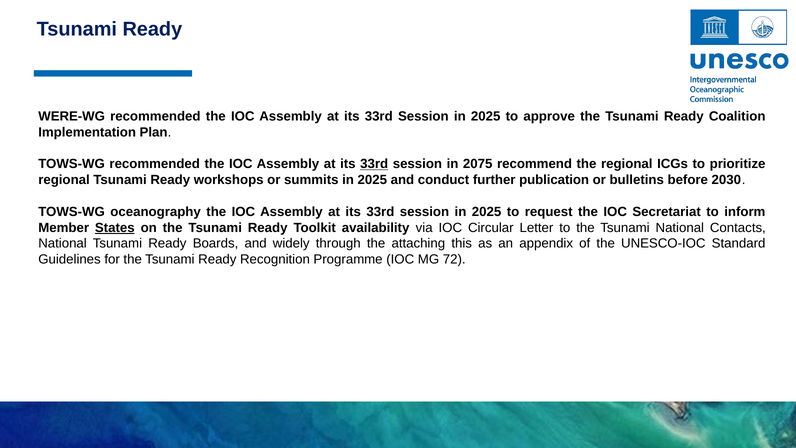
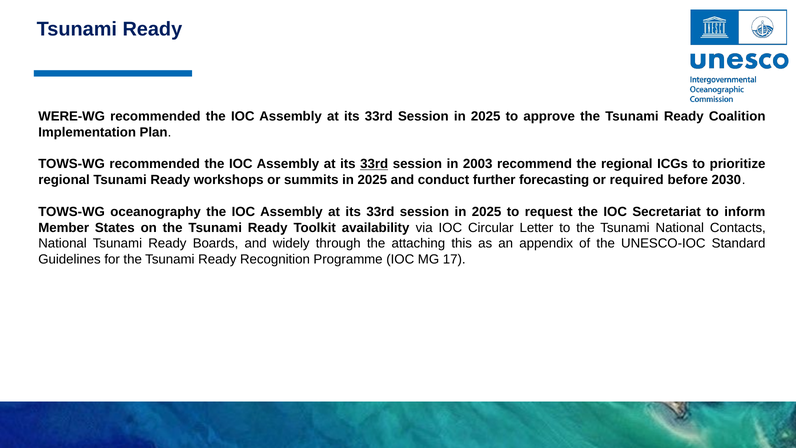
2075: 2075 -> 2003 (478, 164)
publication: publication -> forecasting (554, 180)
bulletins: bulletins -> required (637, 180)
States underline: present -> none (115, 228)
72: 72 -> 17 (454, 259)
